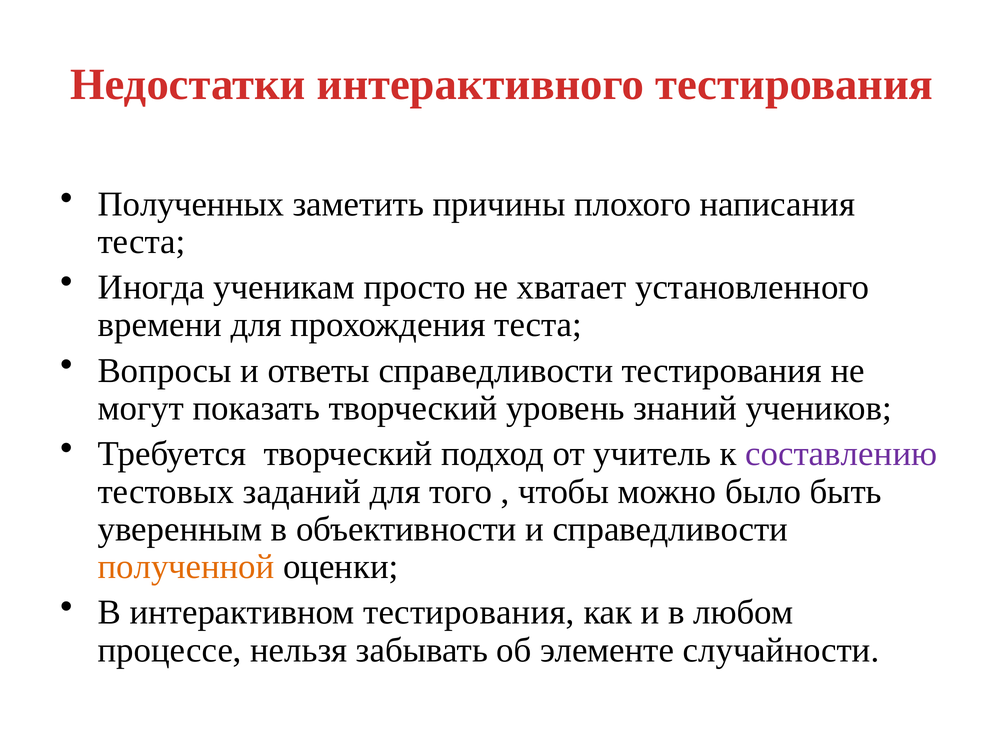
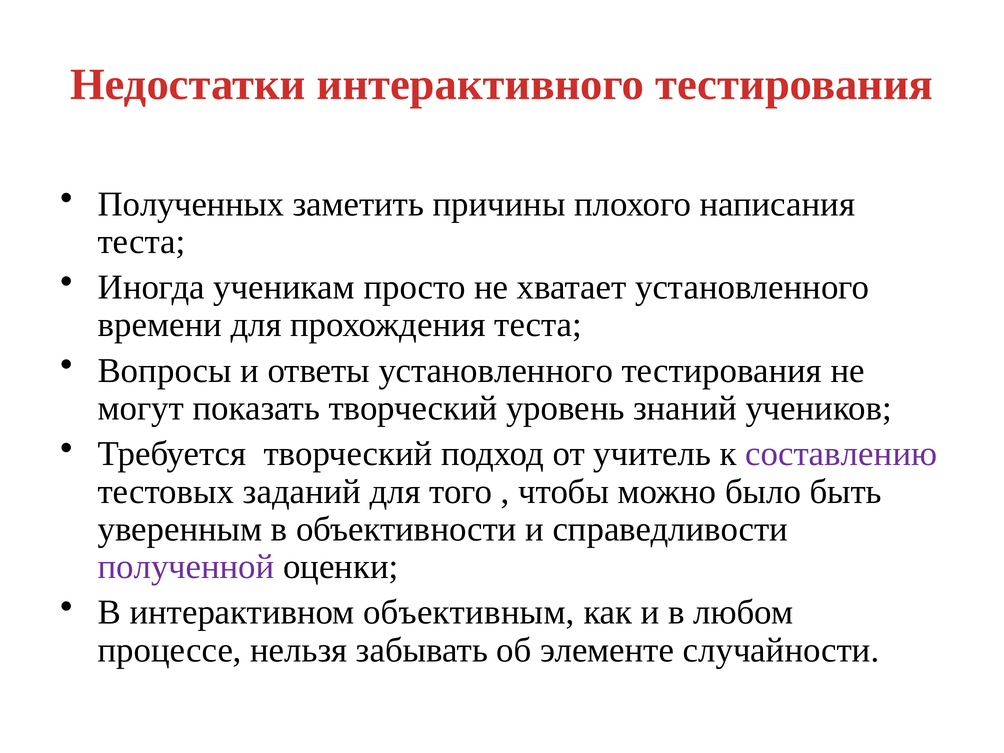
ответы справедливости: справедливости -> установленного (496, 371)
полученной colour: orange -> purple (186, 567)
интерактивном тестирования: тестирования -> объективным (469, 612)
